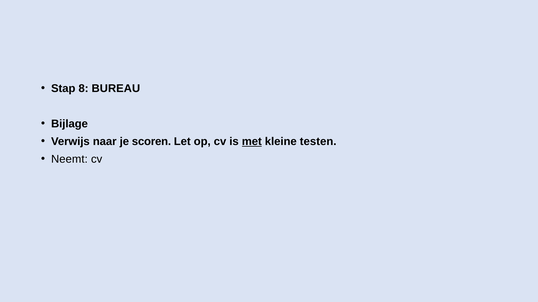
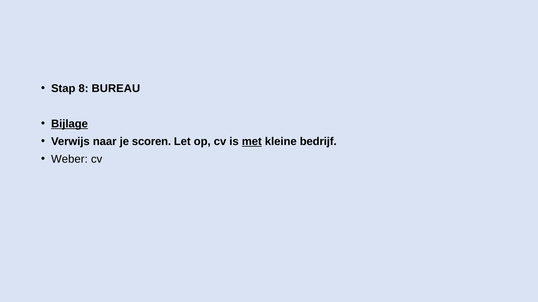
Bijlage underline: none -> present (69, 124)
testen: testen -> bedrijf (318, 142)
Neemt: Neemt -> Weber (69, 159)
